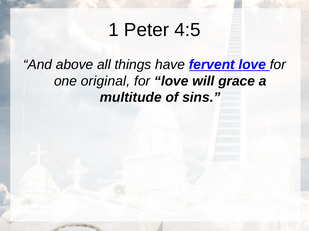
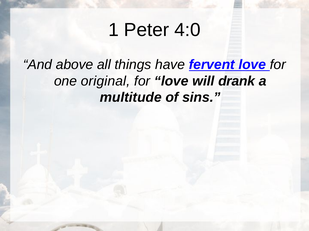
4:5: 4:5 -> 4:0 (187, 30)
grace: grace -> drank (237, 81)
